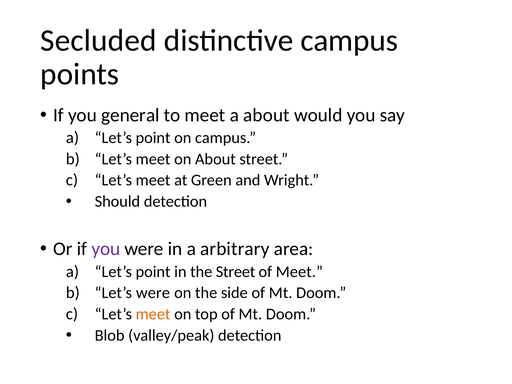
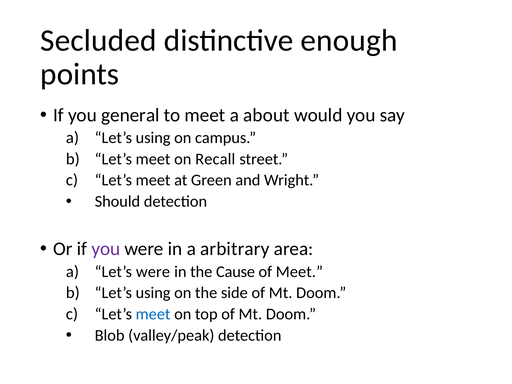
distinctive campus: campus -> enough (349, 40)
point: point -> using (153, 138)
on About: About -> Recall (215, 159)
point: point -> were (153, 272)
the Street: Street -> Cause (236, 272)
were: were -> using (153, 293)
meet colour: orange -> blue (153, 314)
